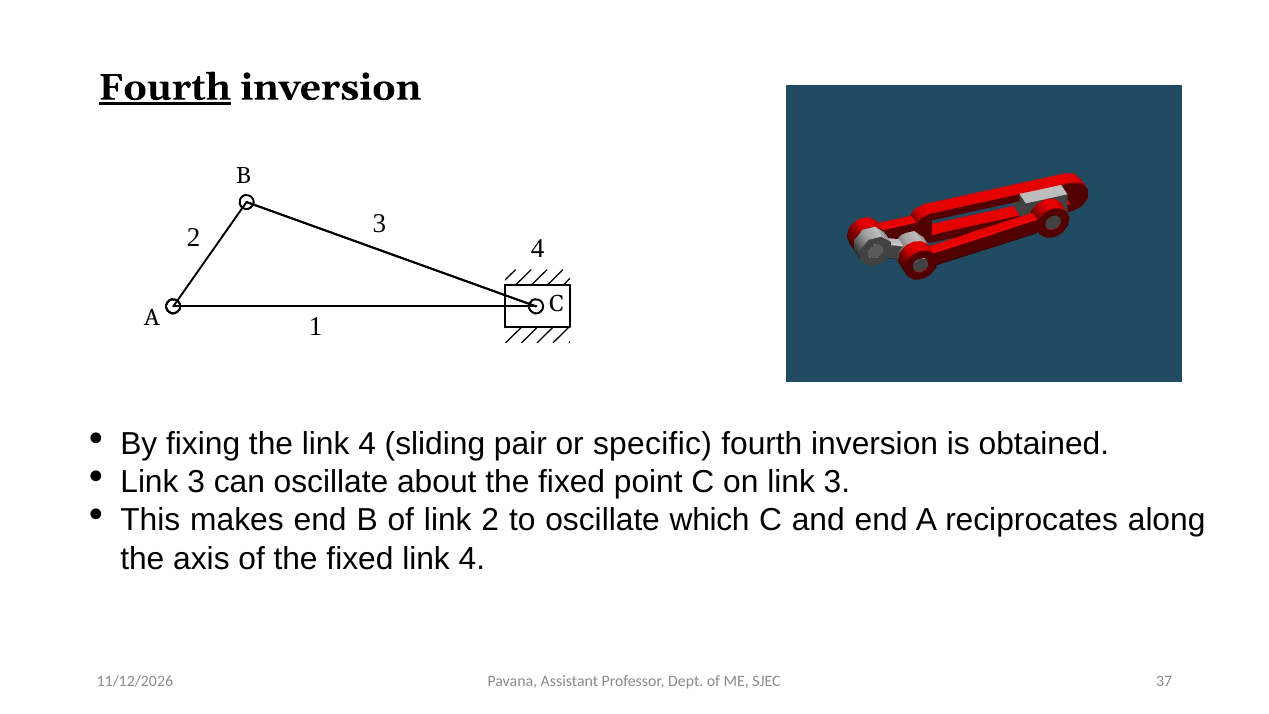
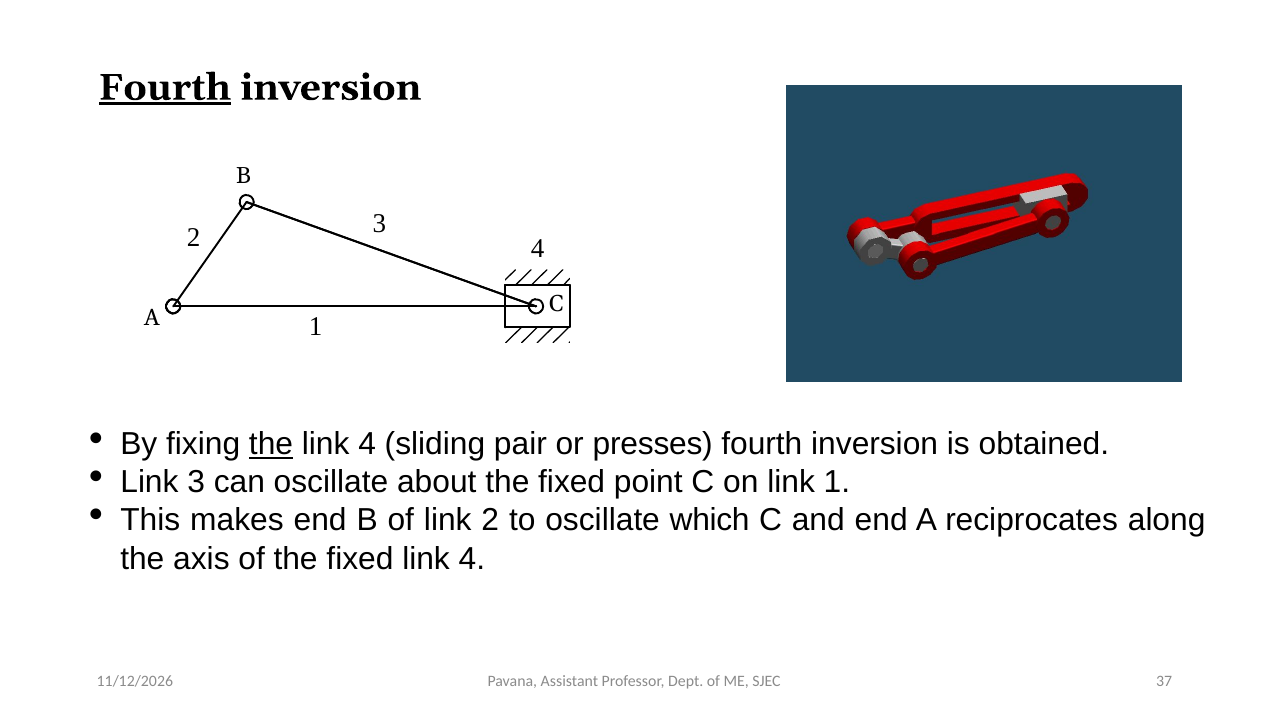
the underline: none -> present (271, 444)
specific: specific -> presses (653, 444)
on link 3: 3 -> 1 (837, 482)
